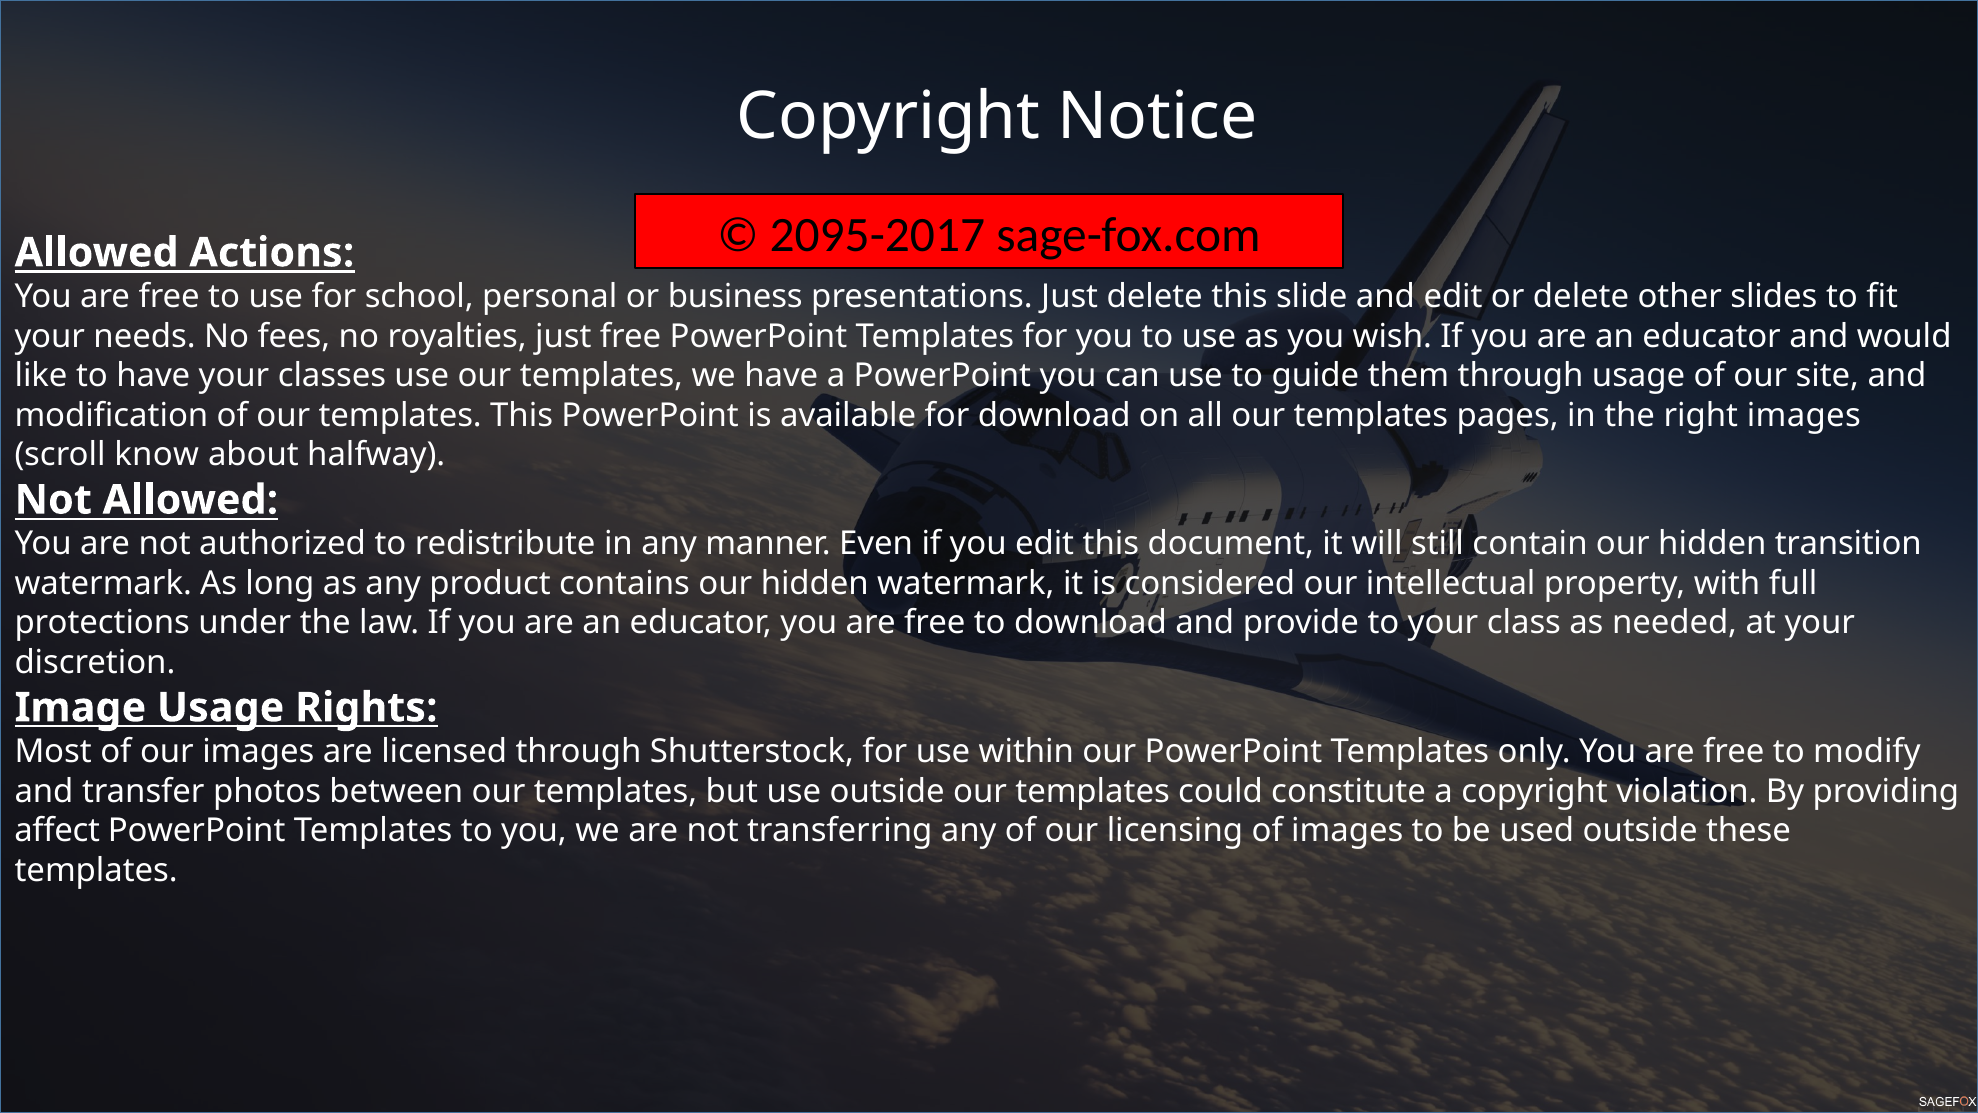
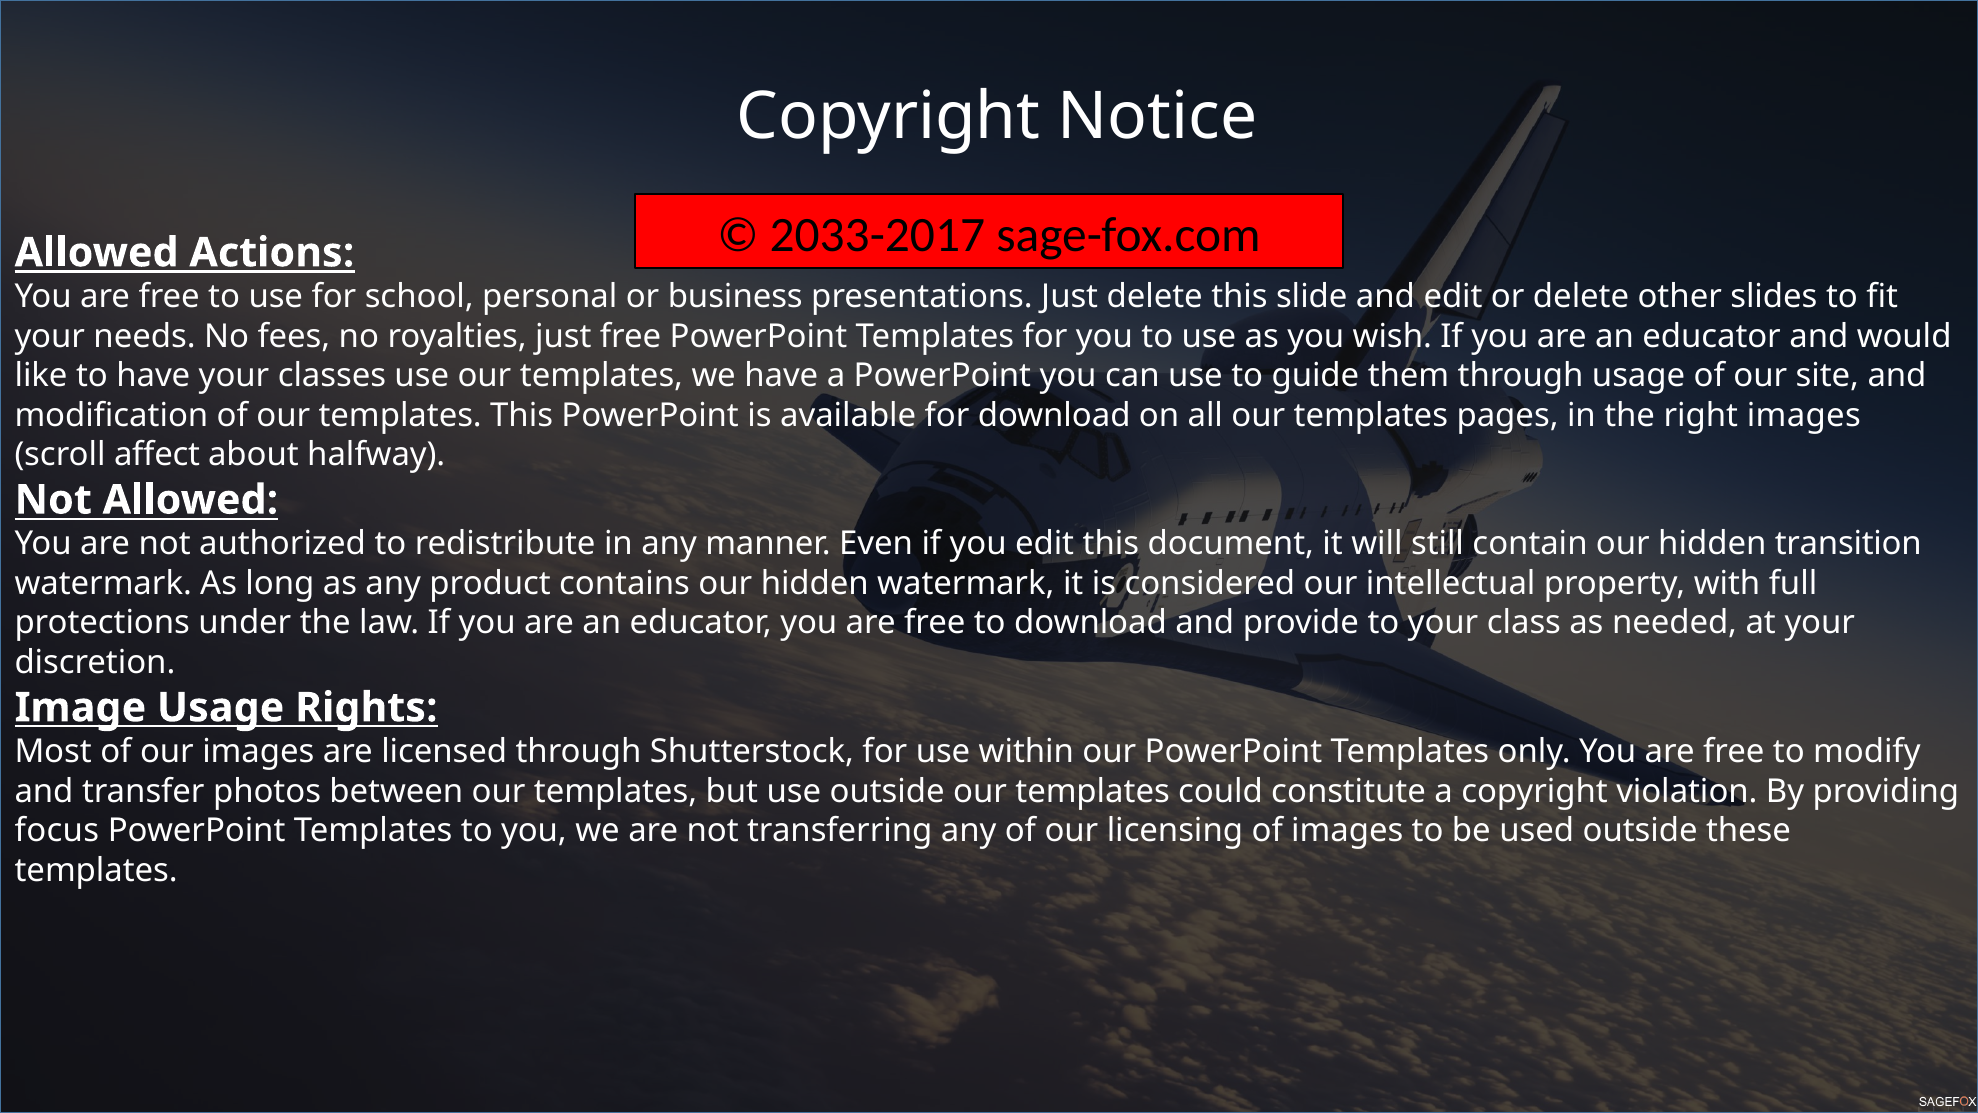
2095-2017: 2095-2017 -> 2033-2017 (877, 235)
know: know -> affect (157, 455)
affect: affect -> focus (57, 830)
